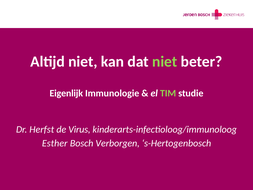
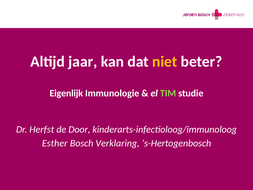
Altijd niet: niet -> jaar (83, 62)
niet colour: light green -> yellow (165, 62)
Virus: Virus -> Door (79, 129)
Verborgen: Verborgen -> Verklaring (118, 143)
